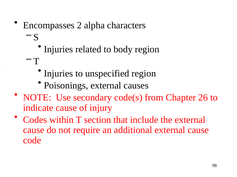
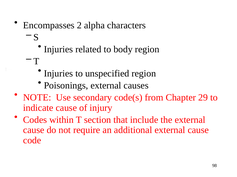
26: 26 -> 29 (203, 98)
